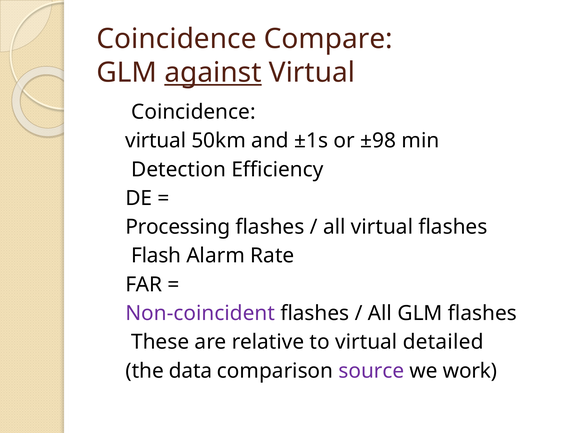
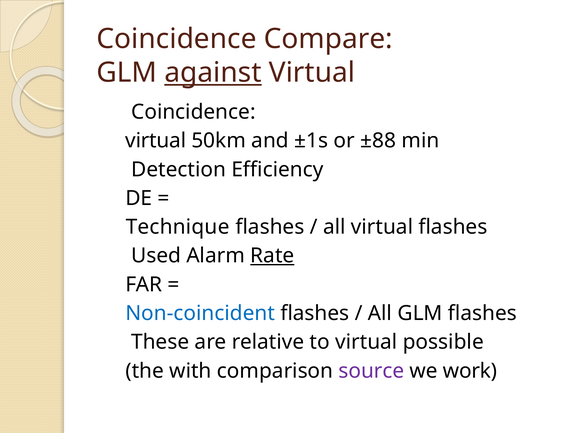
±98: ±98 -> ±88 (378, 141)
Processing: Processing -> Technique (178, 227)
Flash: Flash -> Used (156, 256)
Rate underline: none -> present (272, 256)
Non-coincident colour: purple -> blue (200, 314)
detailed: detailed -> possible (443, 342)
data: data -> with (190, 371)
